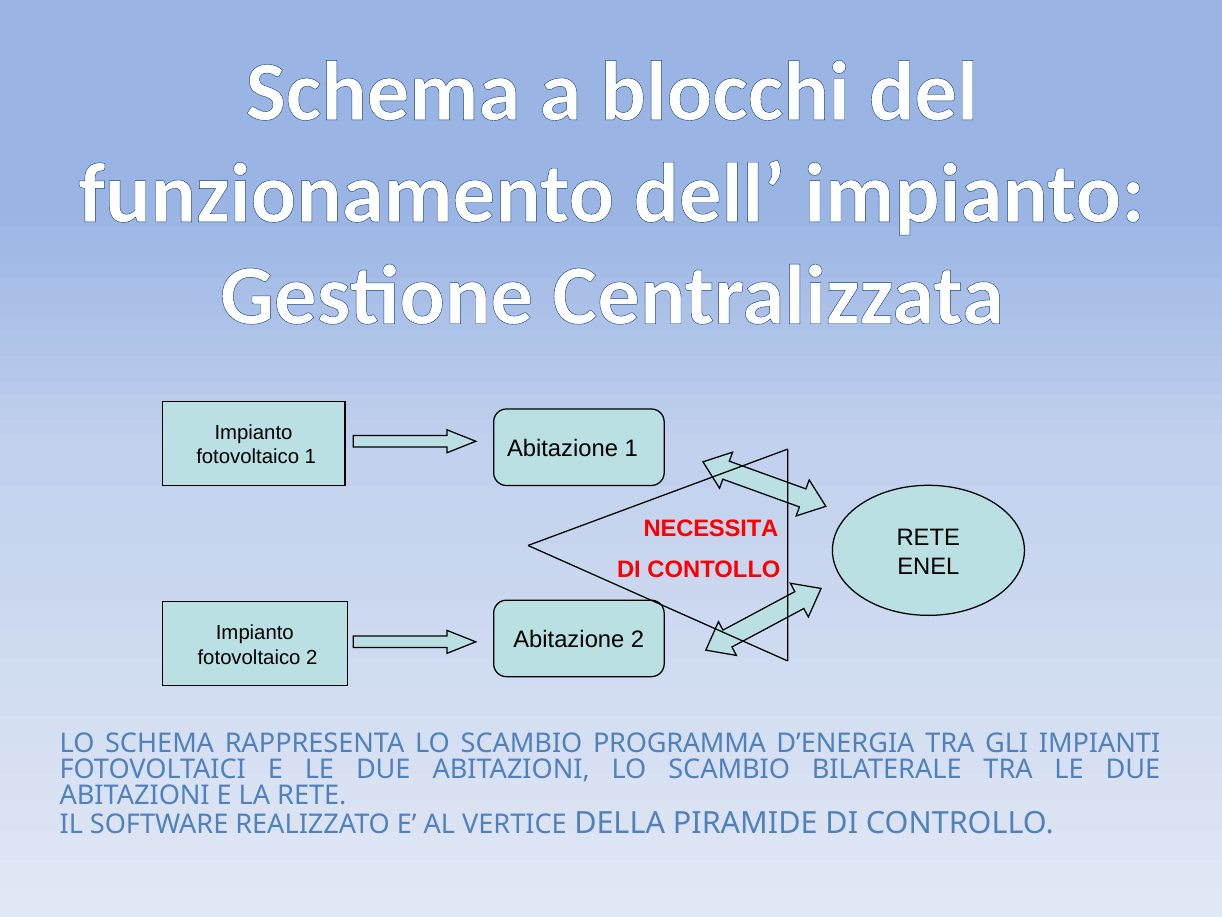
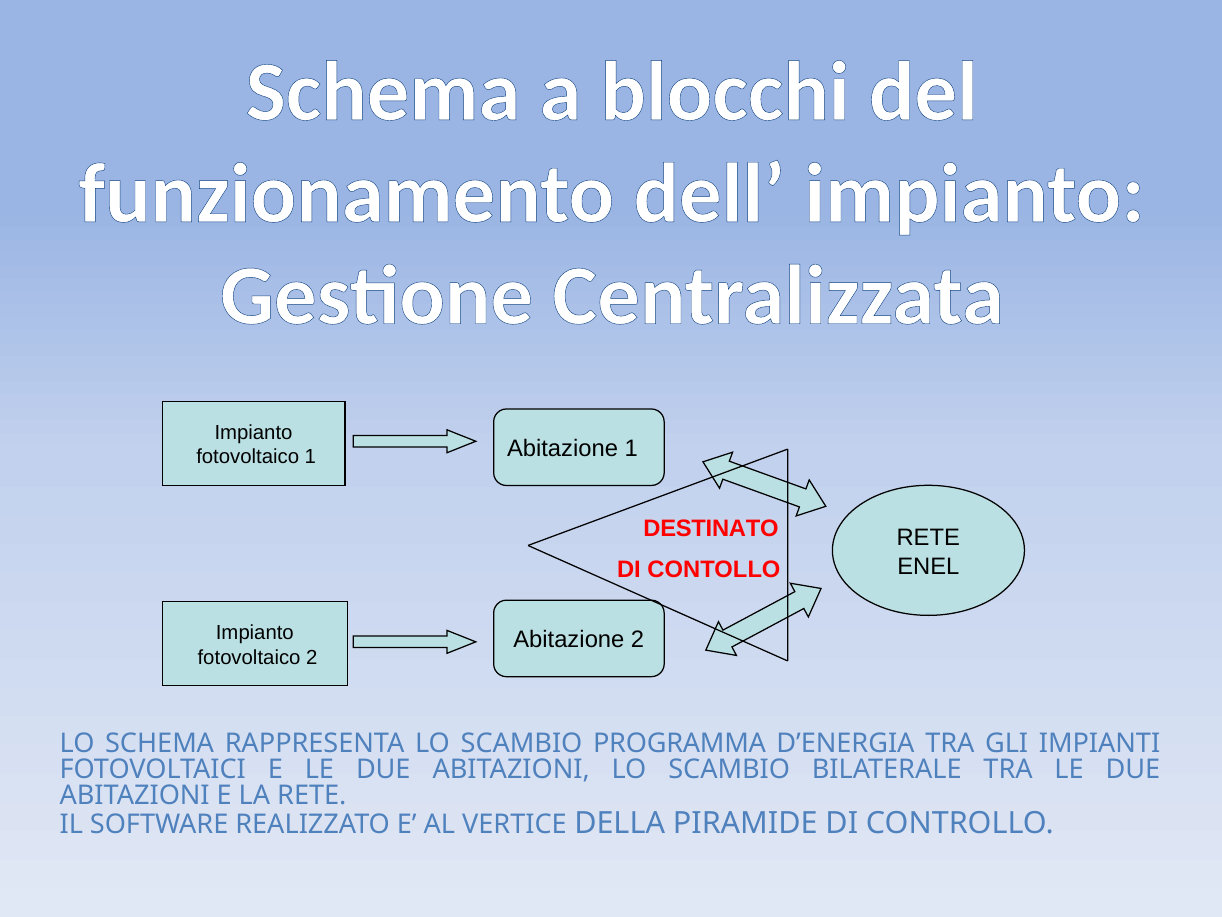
NECESSITA: NECESSITA -> DESTINATO (711, 529)
